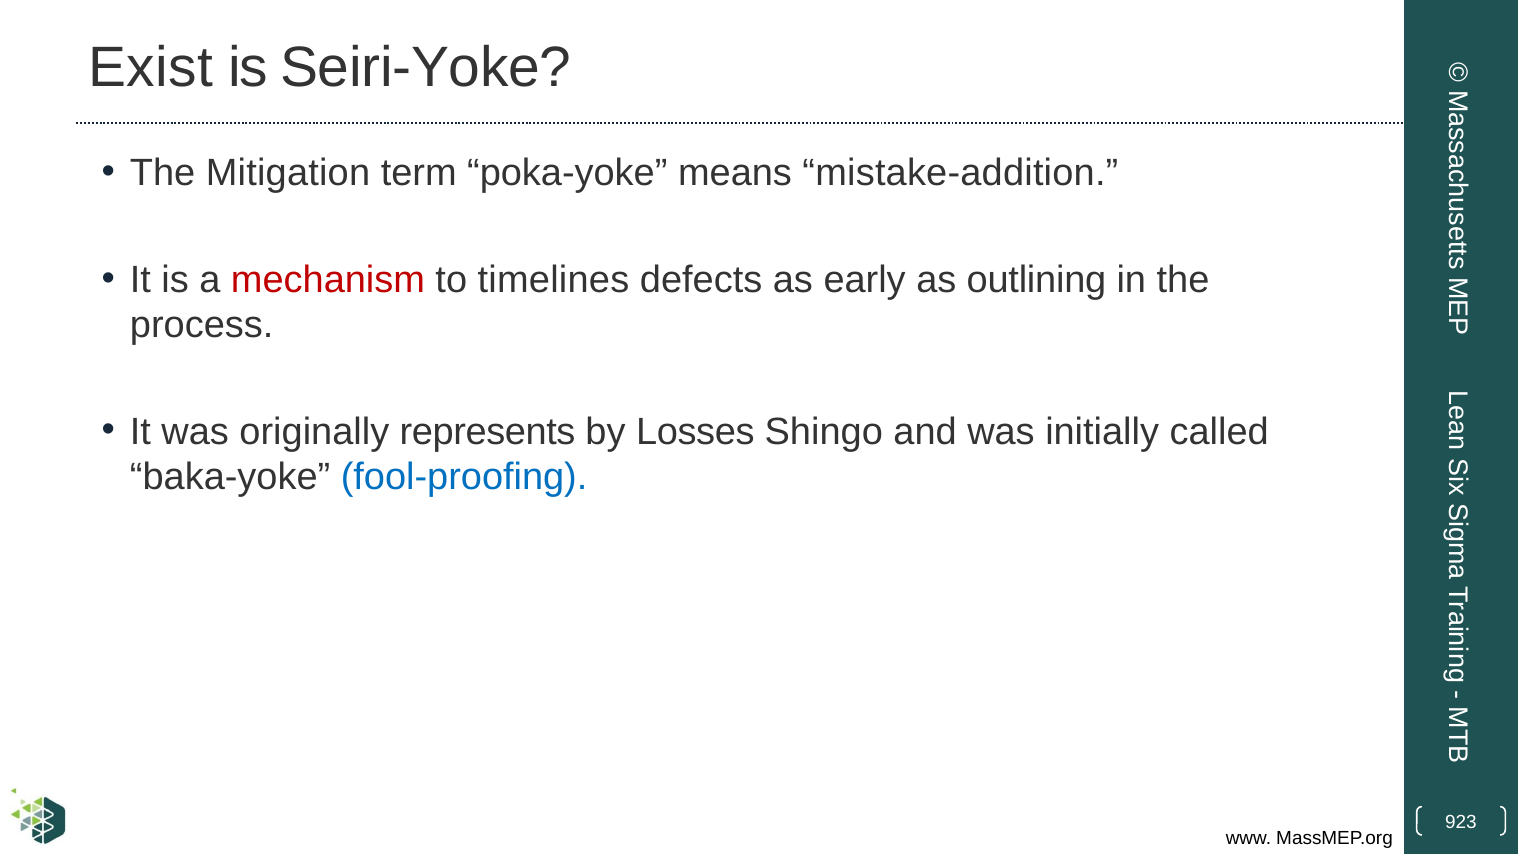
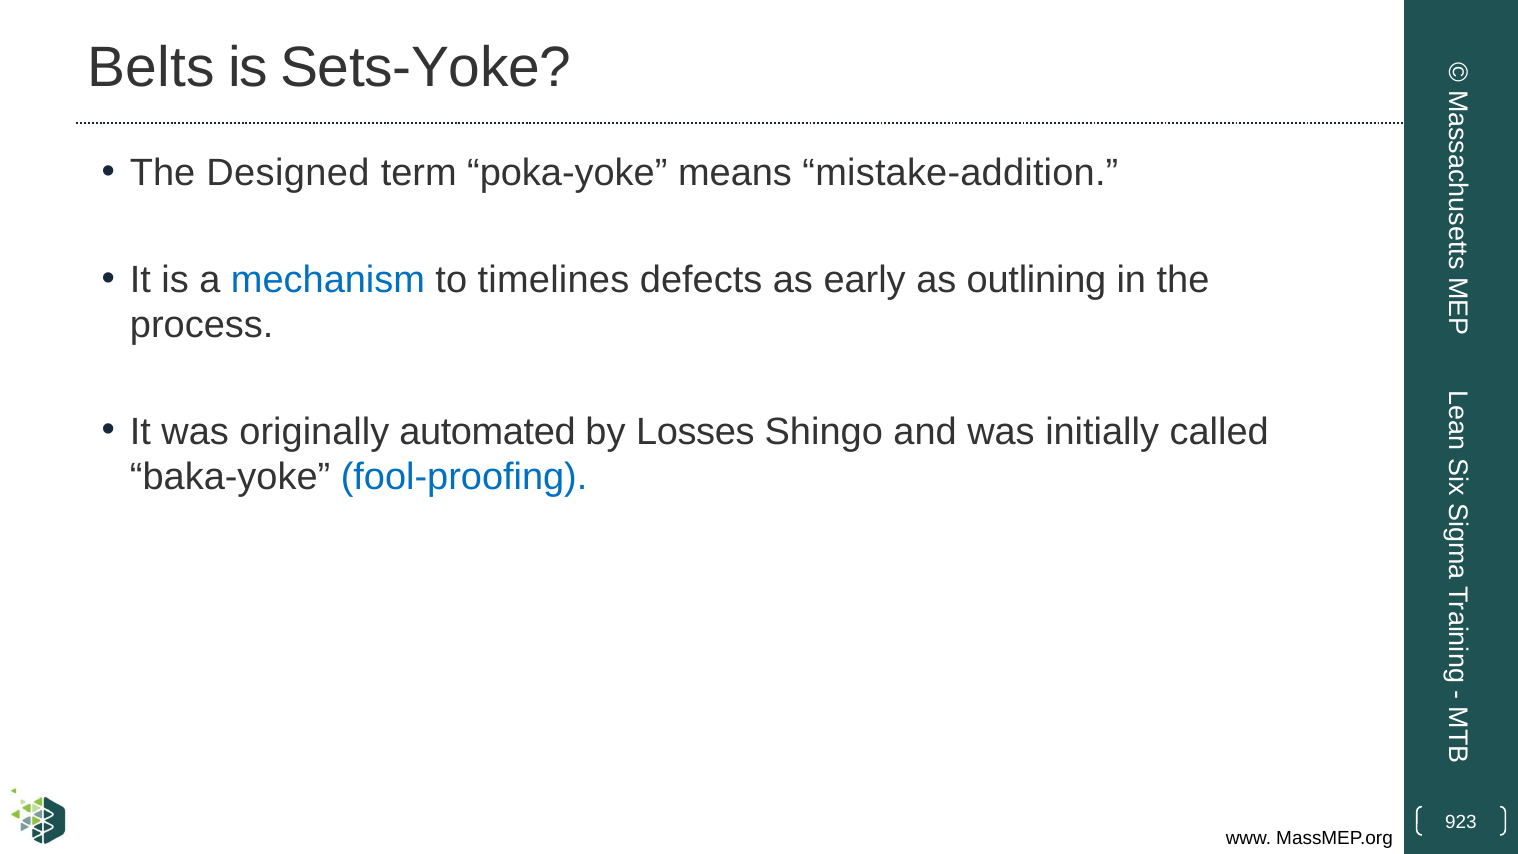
Exist: Exist -> Belts (151, 67)
Seiri-Yoke: Seiri-Yoke -> Sets-Yoke (426, 67)
Mitigation: Mitigation -> Designed (288, 173)
mechanism colour: red -> blue (328, 280)
represents: represents -> automated (487, 431)
